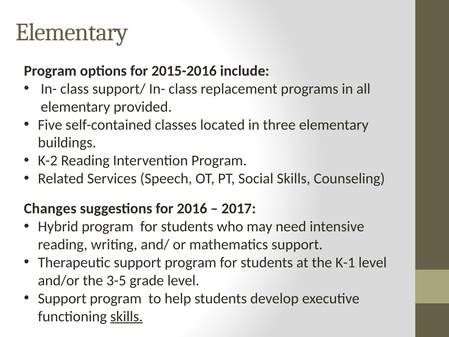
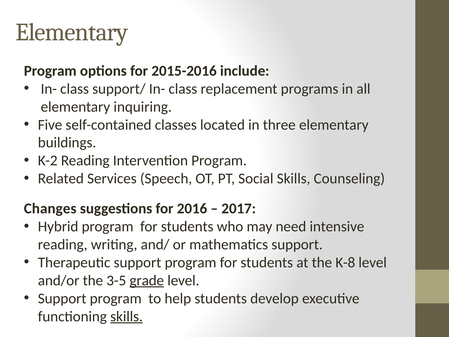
provided: provided -> inquiring (143, 107)
K-1: K-1 -> K-8 (345, 262)
grade underline: none -> present (147, 280)
